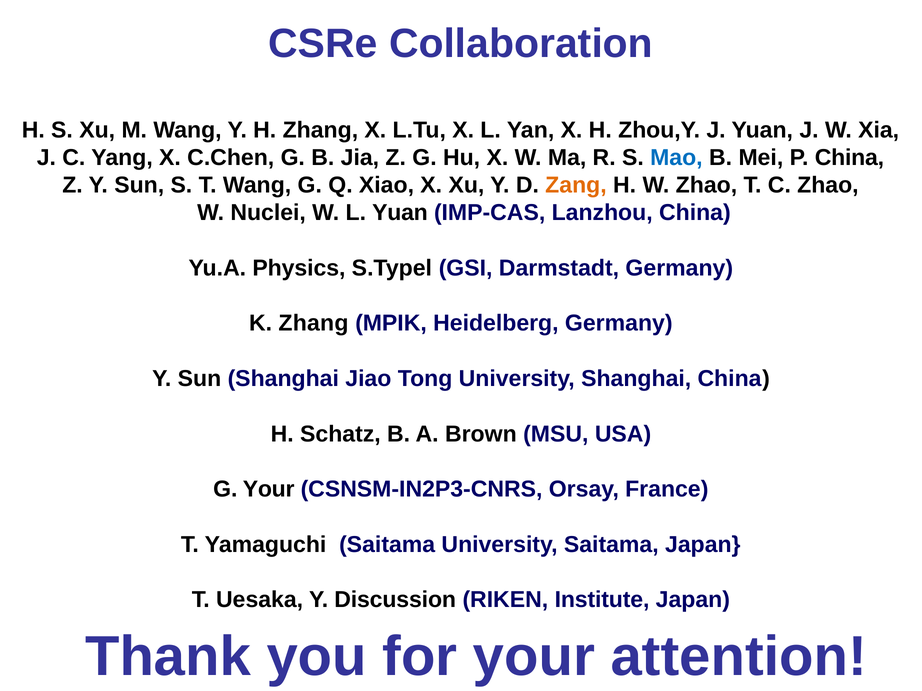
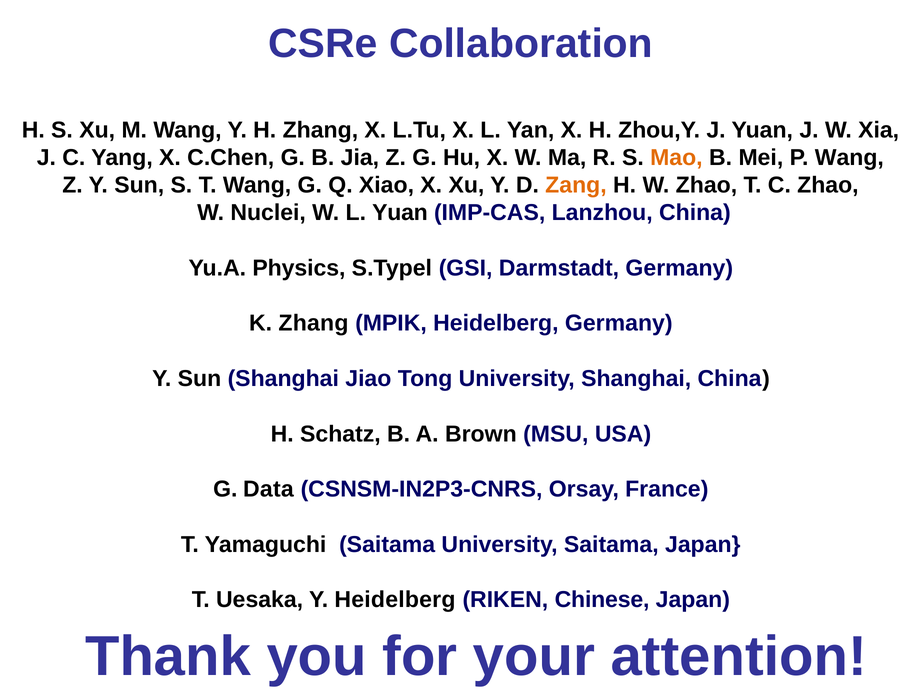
Mao colour: blue -> orange (676, 158)
P China: China -> Wang (849, 158)
G Your: Your -> Data (268, 490)
Y Discussion: Discussion -> Heidelberg (395, 600)
Institute: Institute -> Chinese (602, 600)
